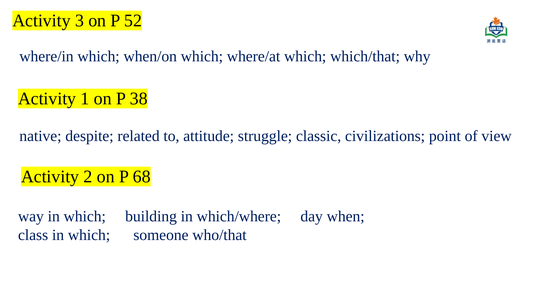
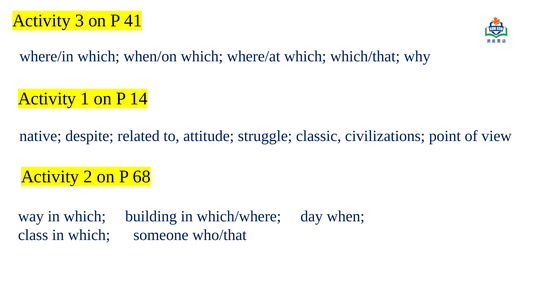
52: 52 -> 41 (133, 21)
38: 38 -> 14 (139, 99)
